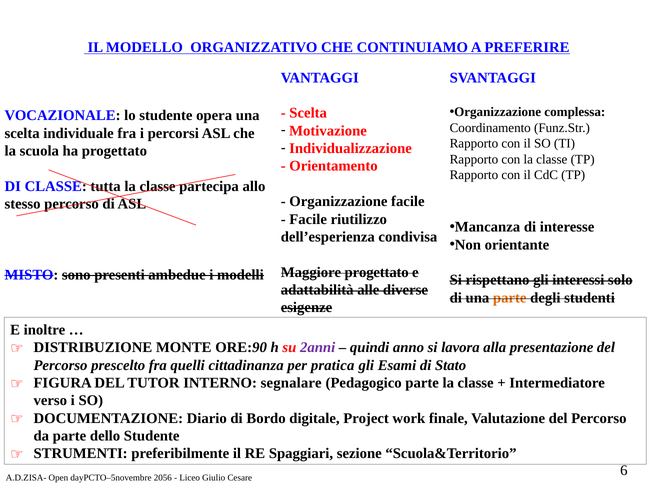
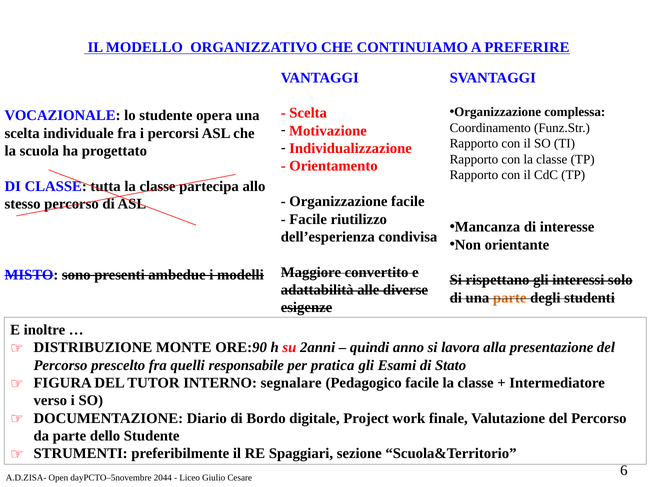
Maggiore progettato: progettato -> convertito (377, 272)
2anni colour: purple -> black (318, 348)
cittadinanza: cittadinanza -> responsabile (246, 366)
Pedagogico parte: parte -> facile (422, 383)
2056: 2056 -> 2044 (163, 478)
